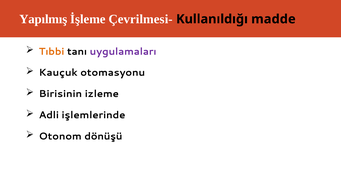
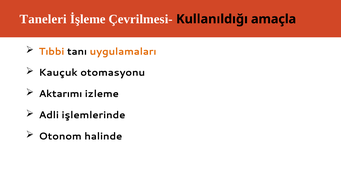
Yapılmış: Yapılmış -> Taneleri (43, 19)
madde: madde -> amaçla (274, 19)
uygulamaları colour: purple -> orange (123, 51)
Birisinin: Birisinin -> Aktarımı (61, 94)
dönüşü: dönüşü -> halinde (103, 136)
